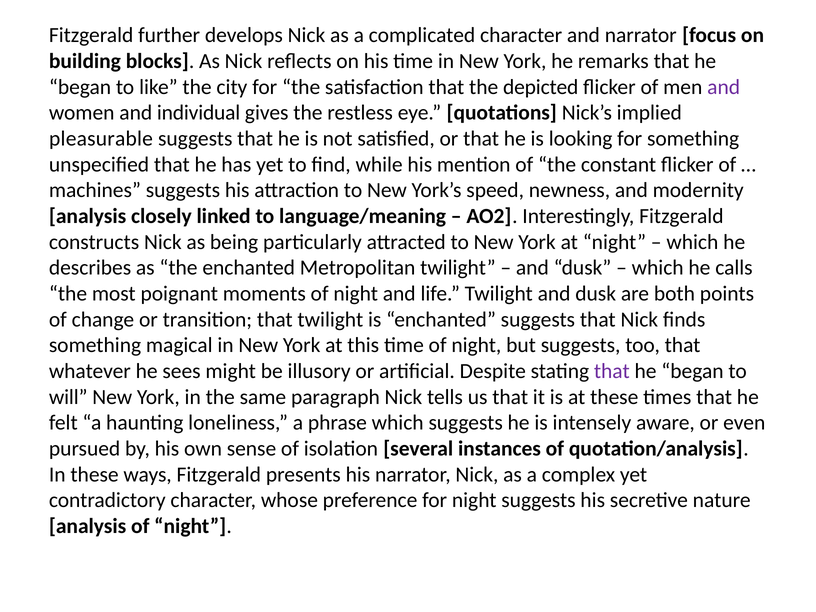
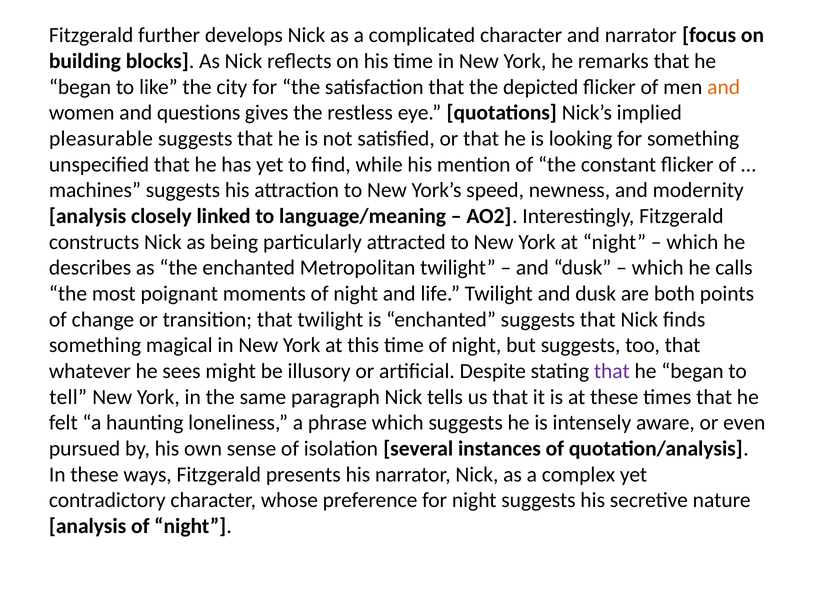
and colour: purple -> orange (724, 87)
individual: individual -> questions (199, 113)
will: will -> tell (68, 397)
